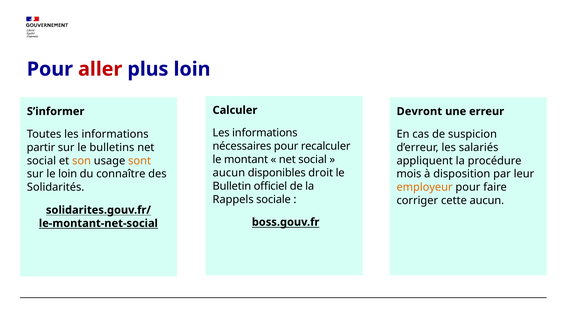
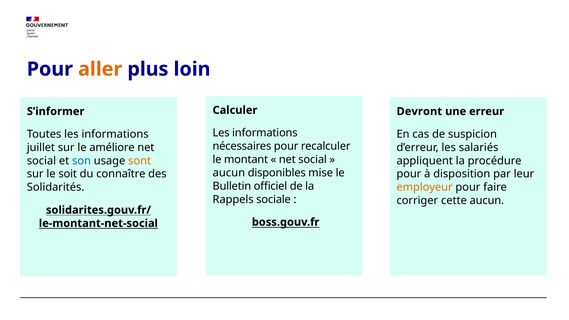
aller colour: red -> orange (100, 69)
partir: partir -> juillet (41, 147)
bulletins: bulletins -> améliore (112, 147)
son colour: orange -> blue (82, 161)
droit: droit -> mise (321, 173)
le loin: loin -> soit (68, 174)
mois: mois -> pour (409, 174)
